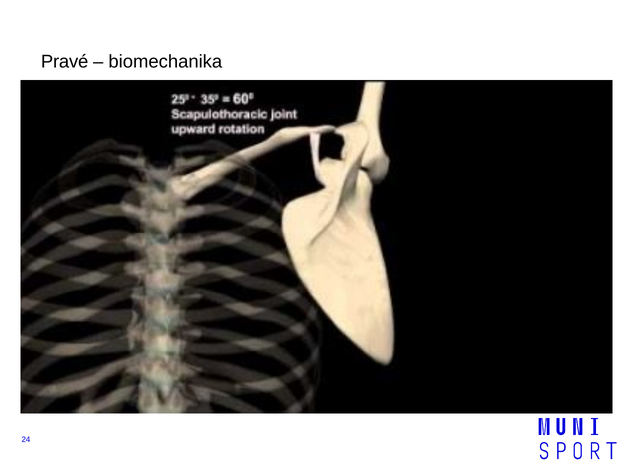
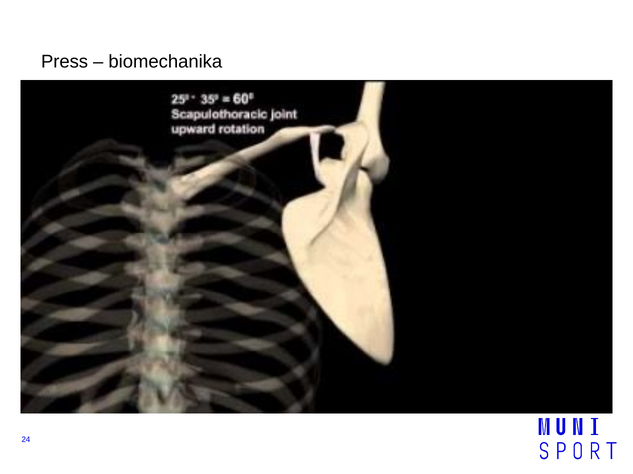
Pravé: Pravé -> Press (65, 62)
